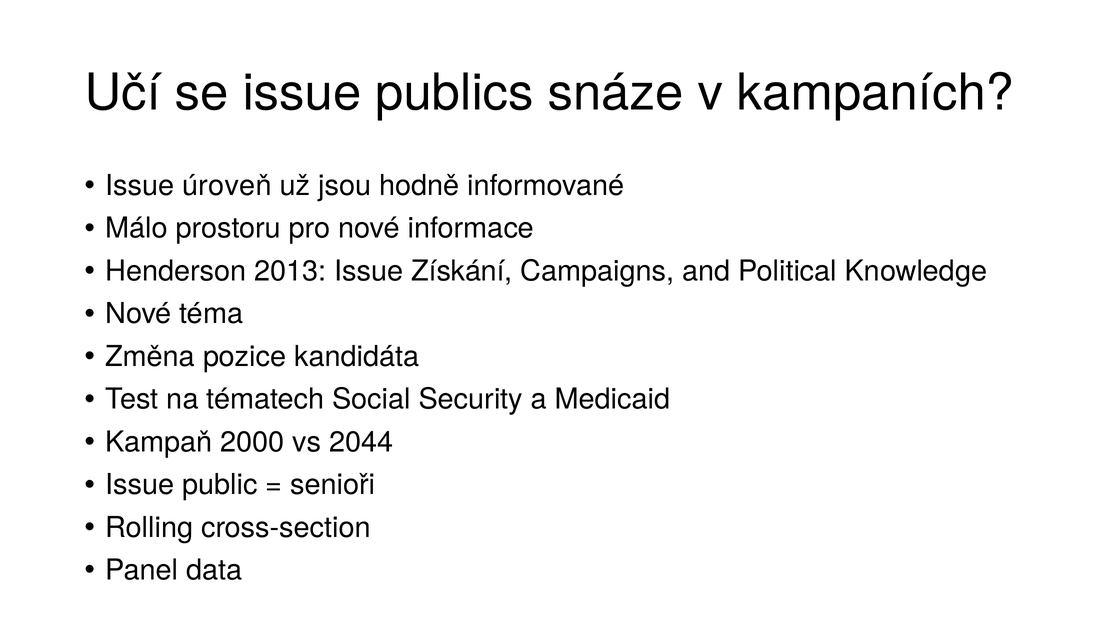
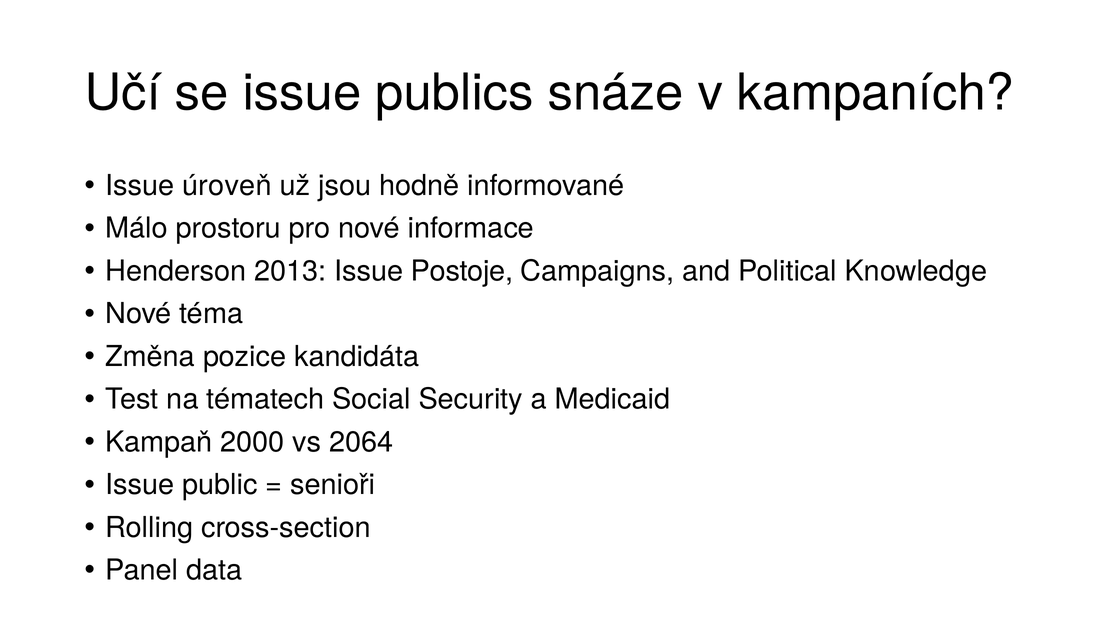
Získání: Získání -> Postoje (462, 271)
2044: 2044 -> 2064 (361, 442)
